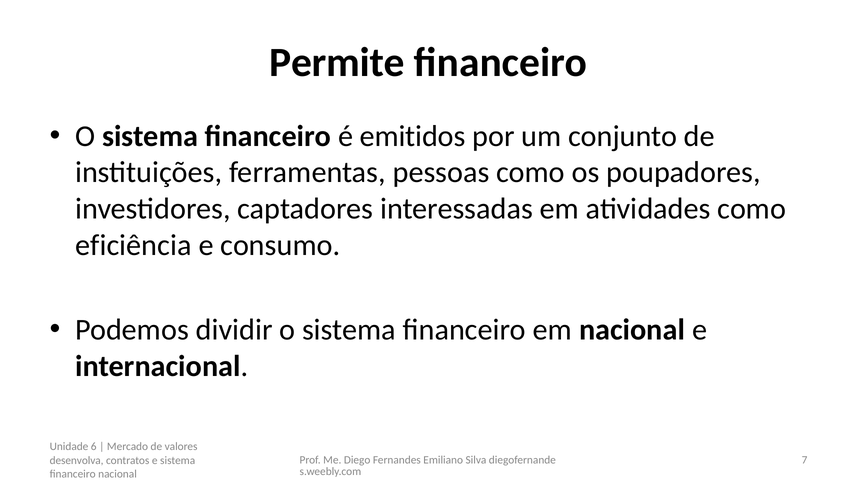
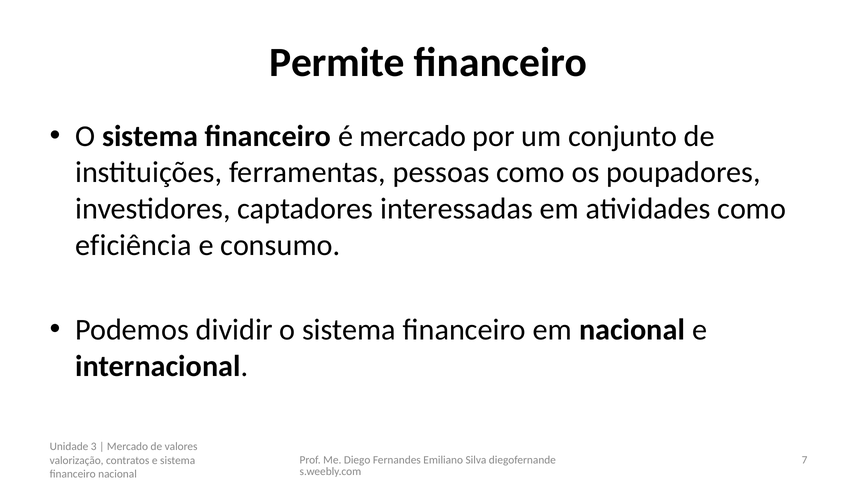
é emitidos: emitidos -> mercado (413, 136)
6: 6 -> 3 (94, 447)
desenvolva: desenvolva -> valorização (77, 460)
